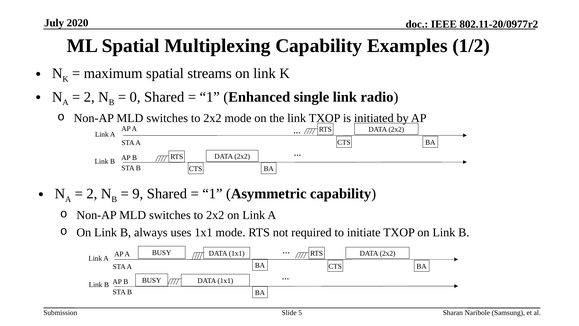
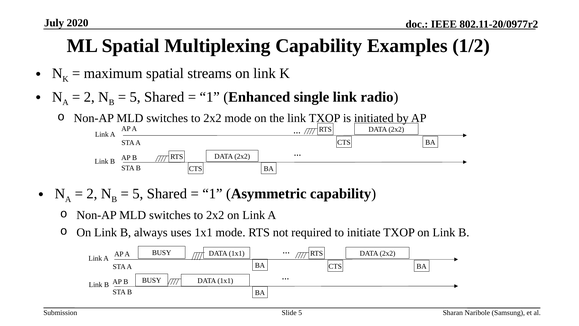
0: 0 -> 5 (135, 97)
9: 9 -> 5 (138, 194)
